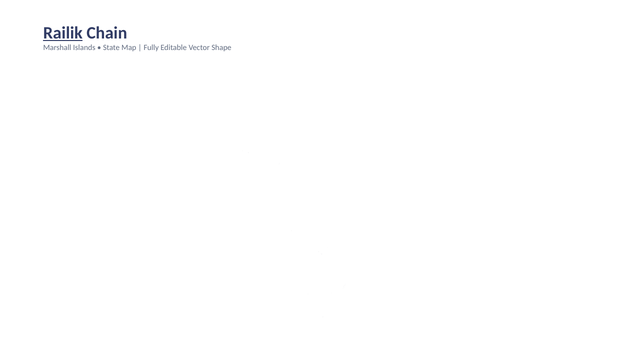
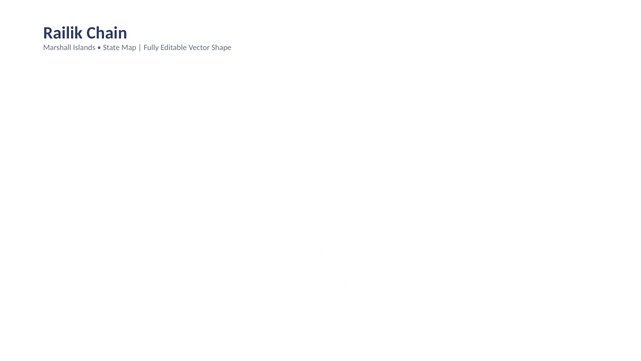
Railik underline: present -> none (63, 33)
